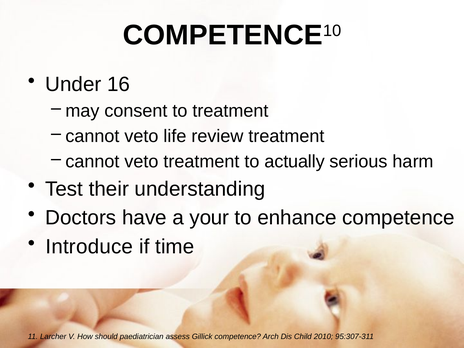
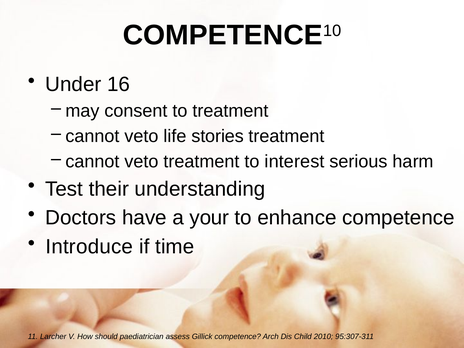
review: review -> stories (218, 136)
actually: actually -> interest (295, 161)
